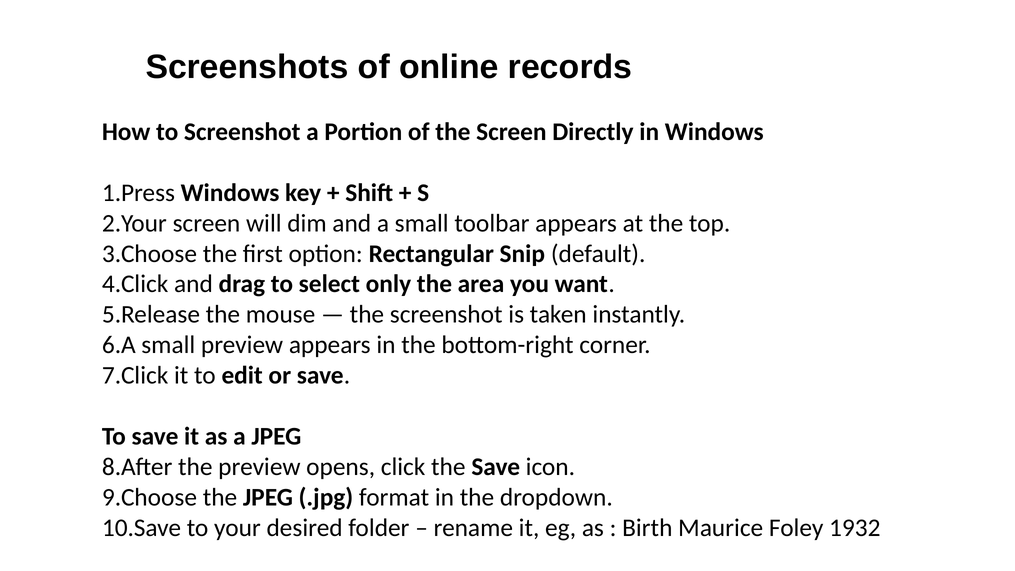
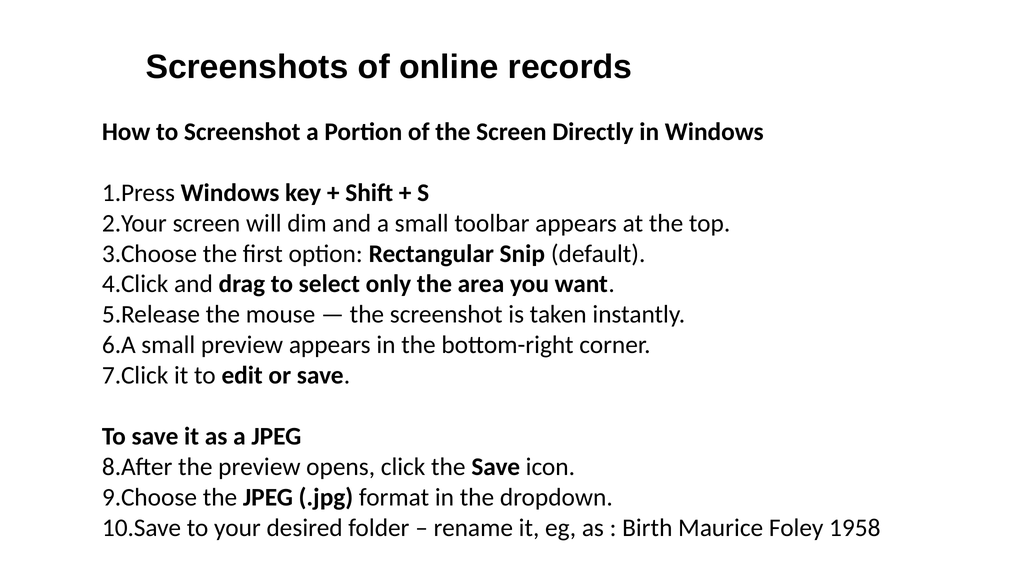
1932: 1932 -> 1958 (855, 528)
